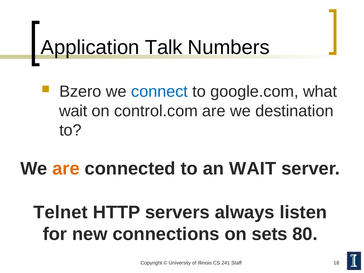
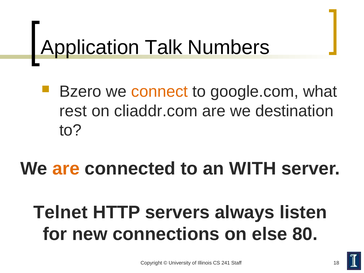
connect colour: blue -> orange (160, 92)
wait: wait -> rest (73, 111)
control.com: control.com -> cliaddr.com (156, 111)
an WAIT: WAIT -> WITH (253, 169)
sets: sets -> else (270, 234)
